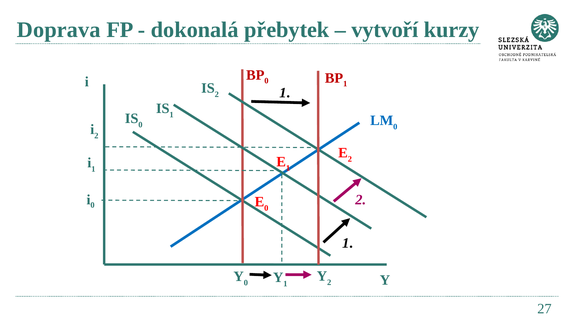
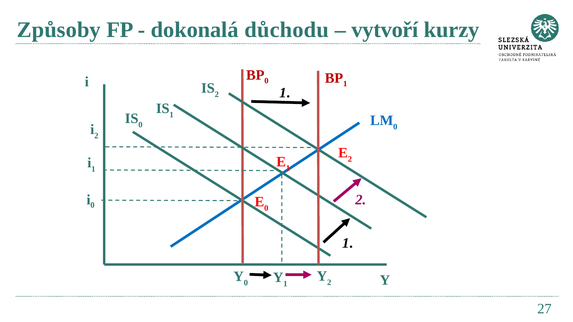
Doprava: Doprava -> Způsoby (59, 30)
přebytek: přebytek -> důchodu (287, 30)
